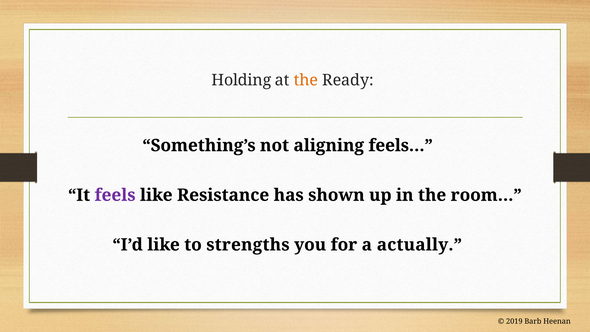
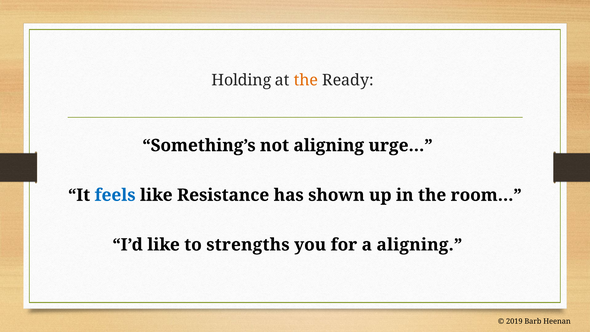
feels…: feels… -> urge… (401, 145)
feels colour: purple -> blue (115, 195)
a actually: actually -> aligning (419, 245)
